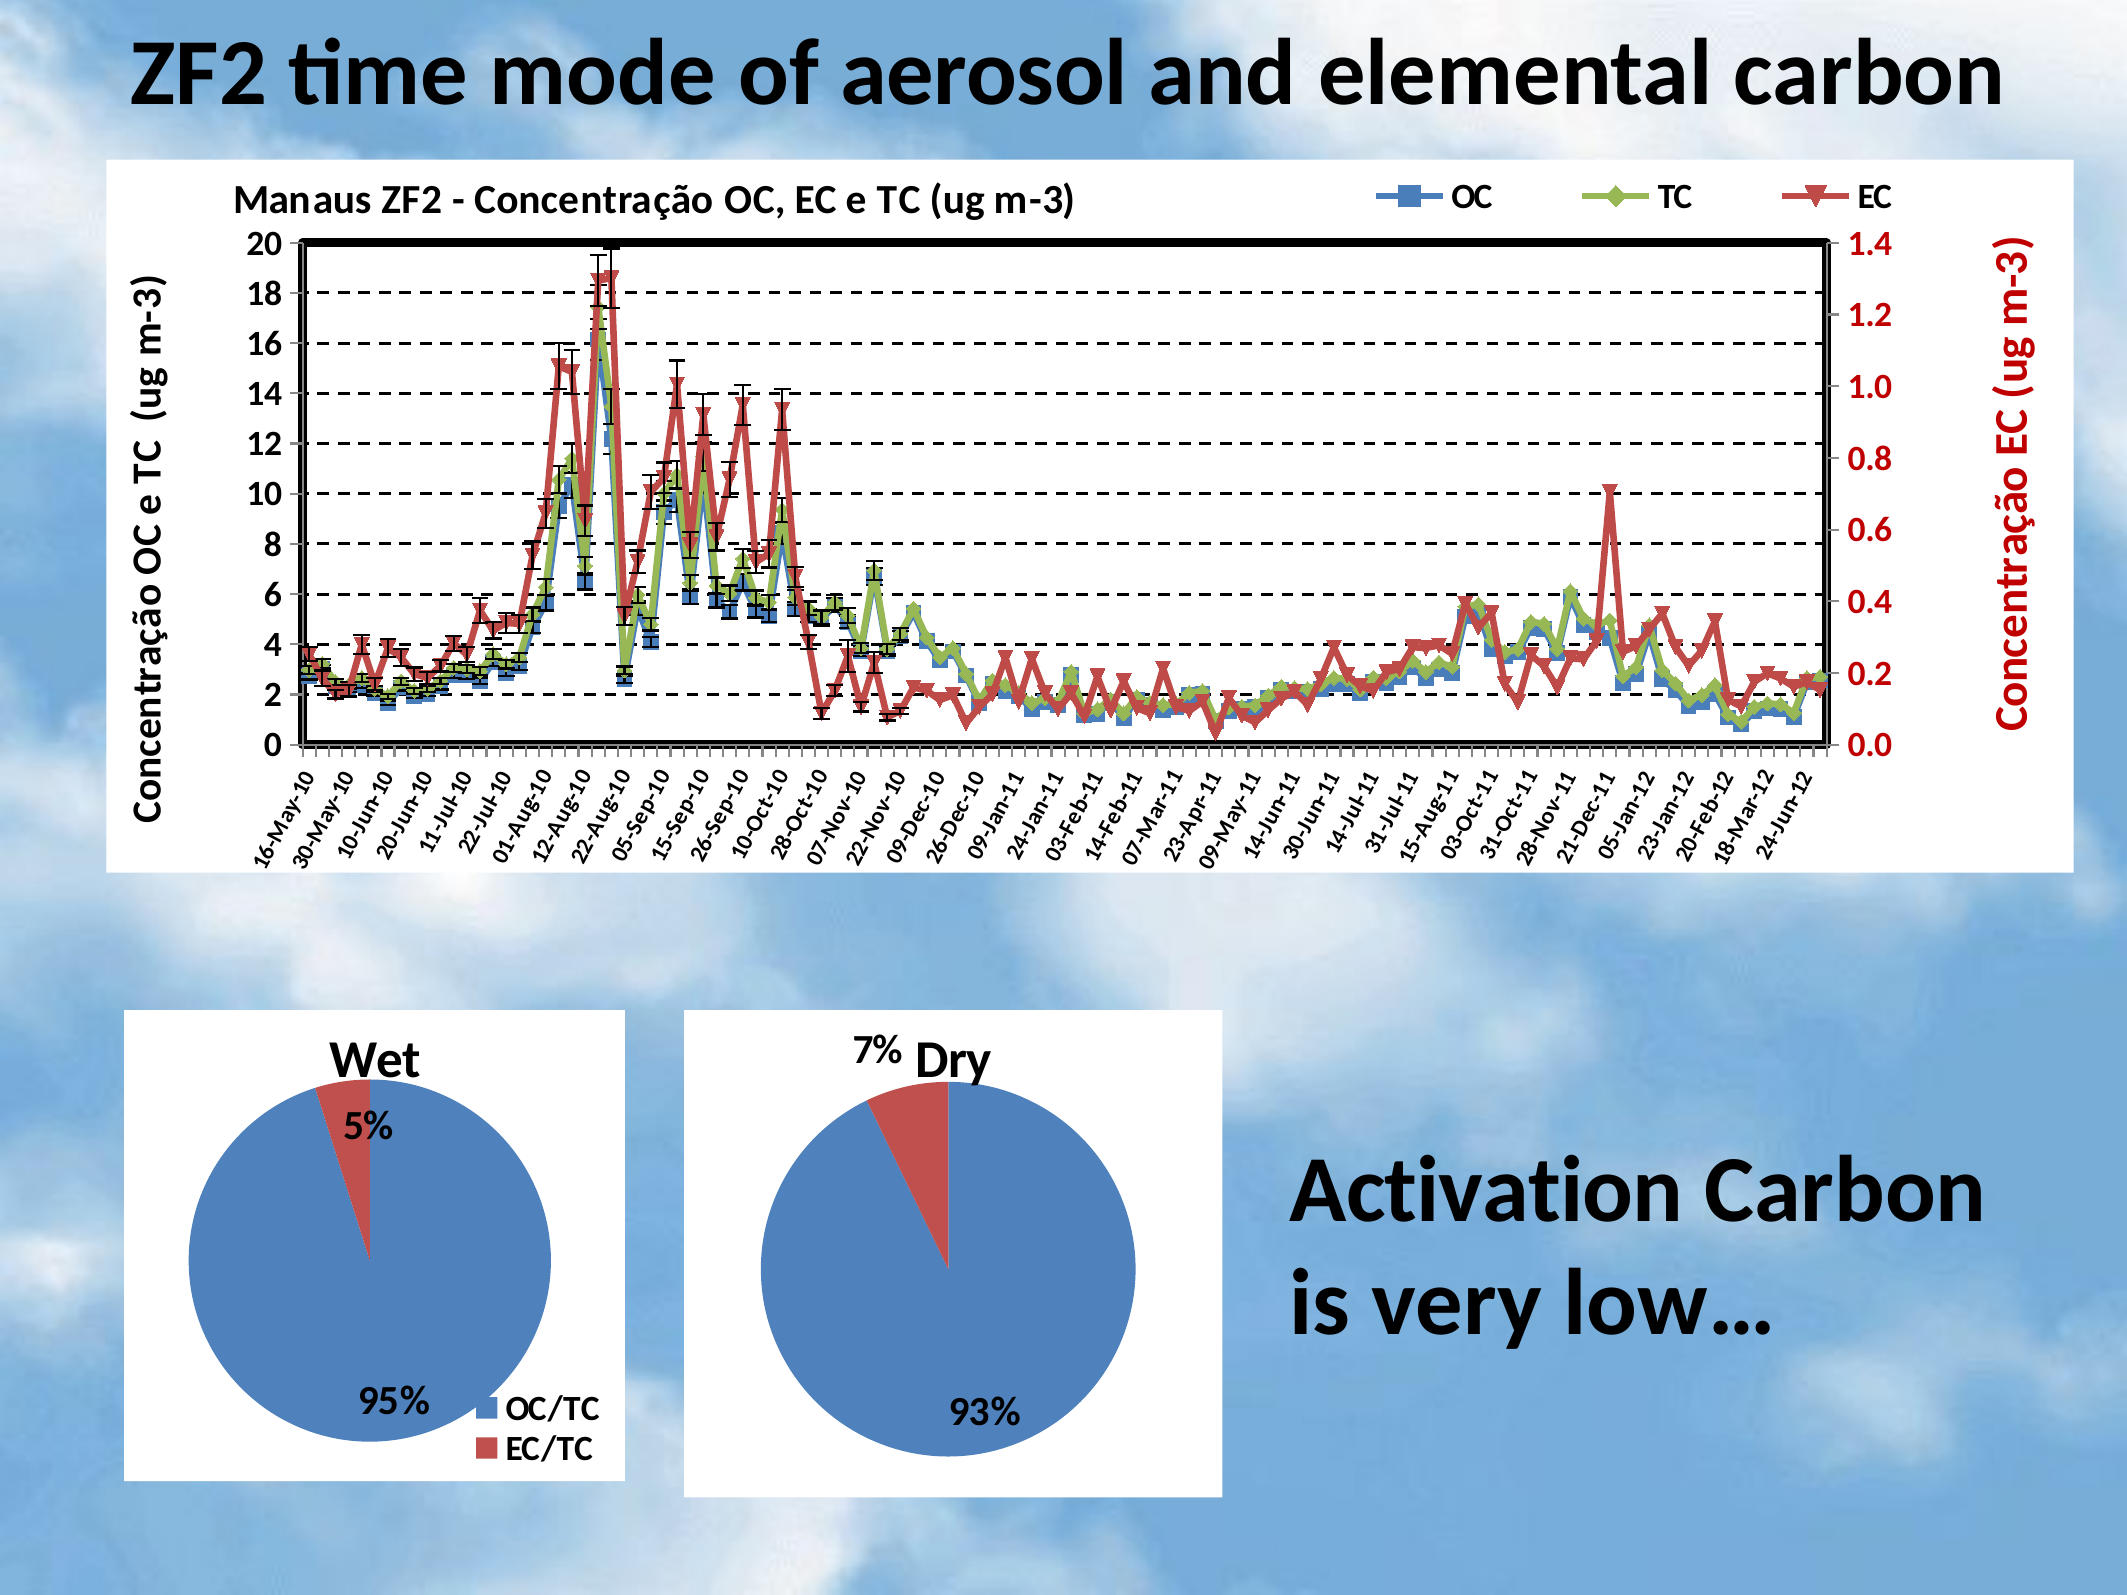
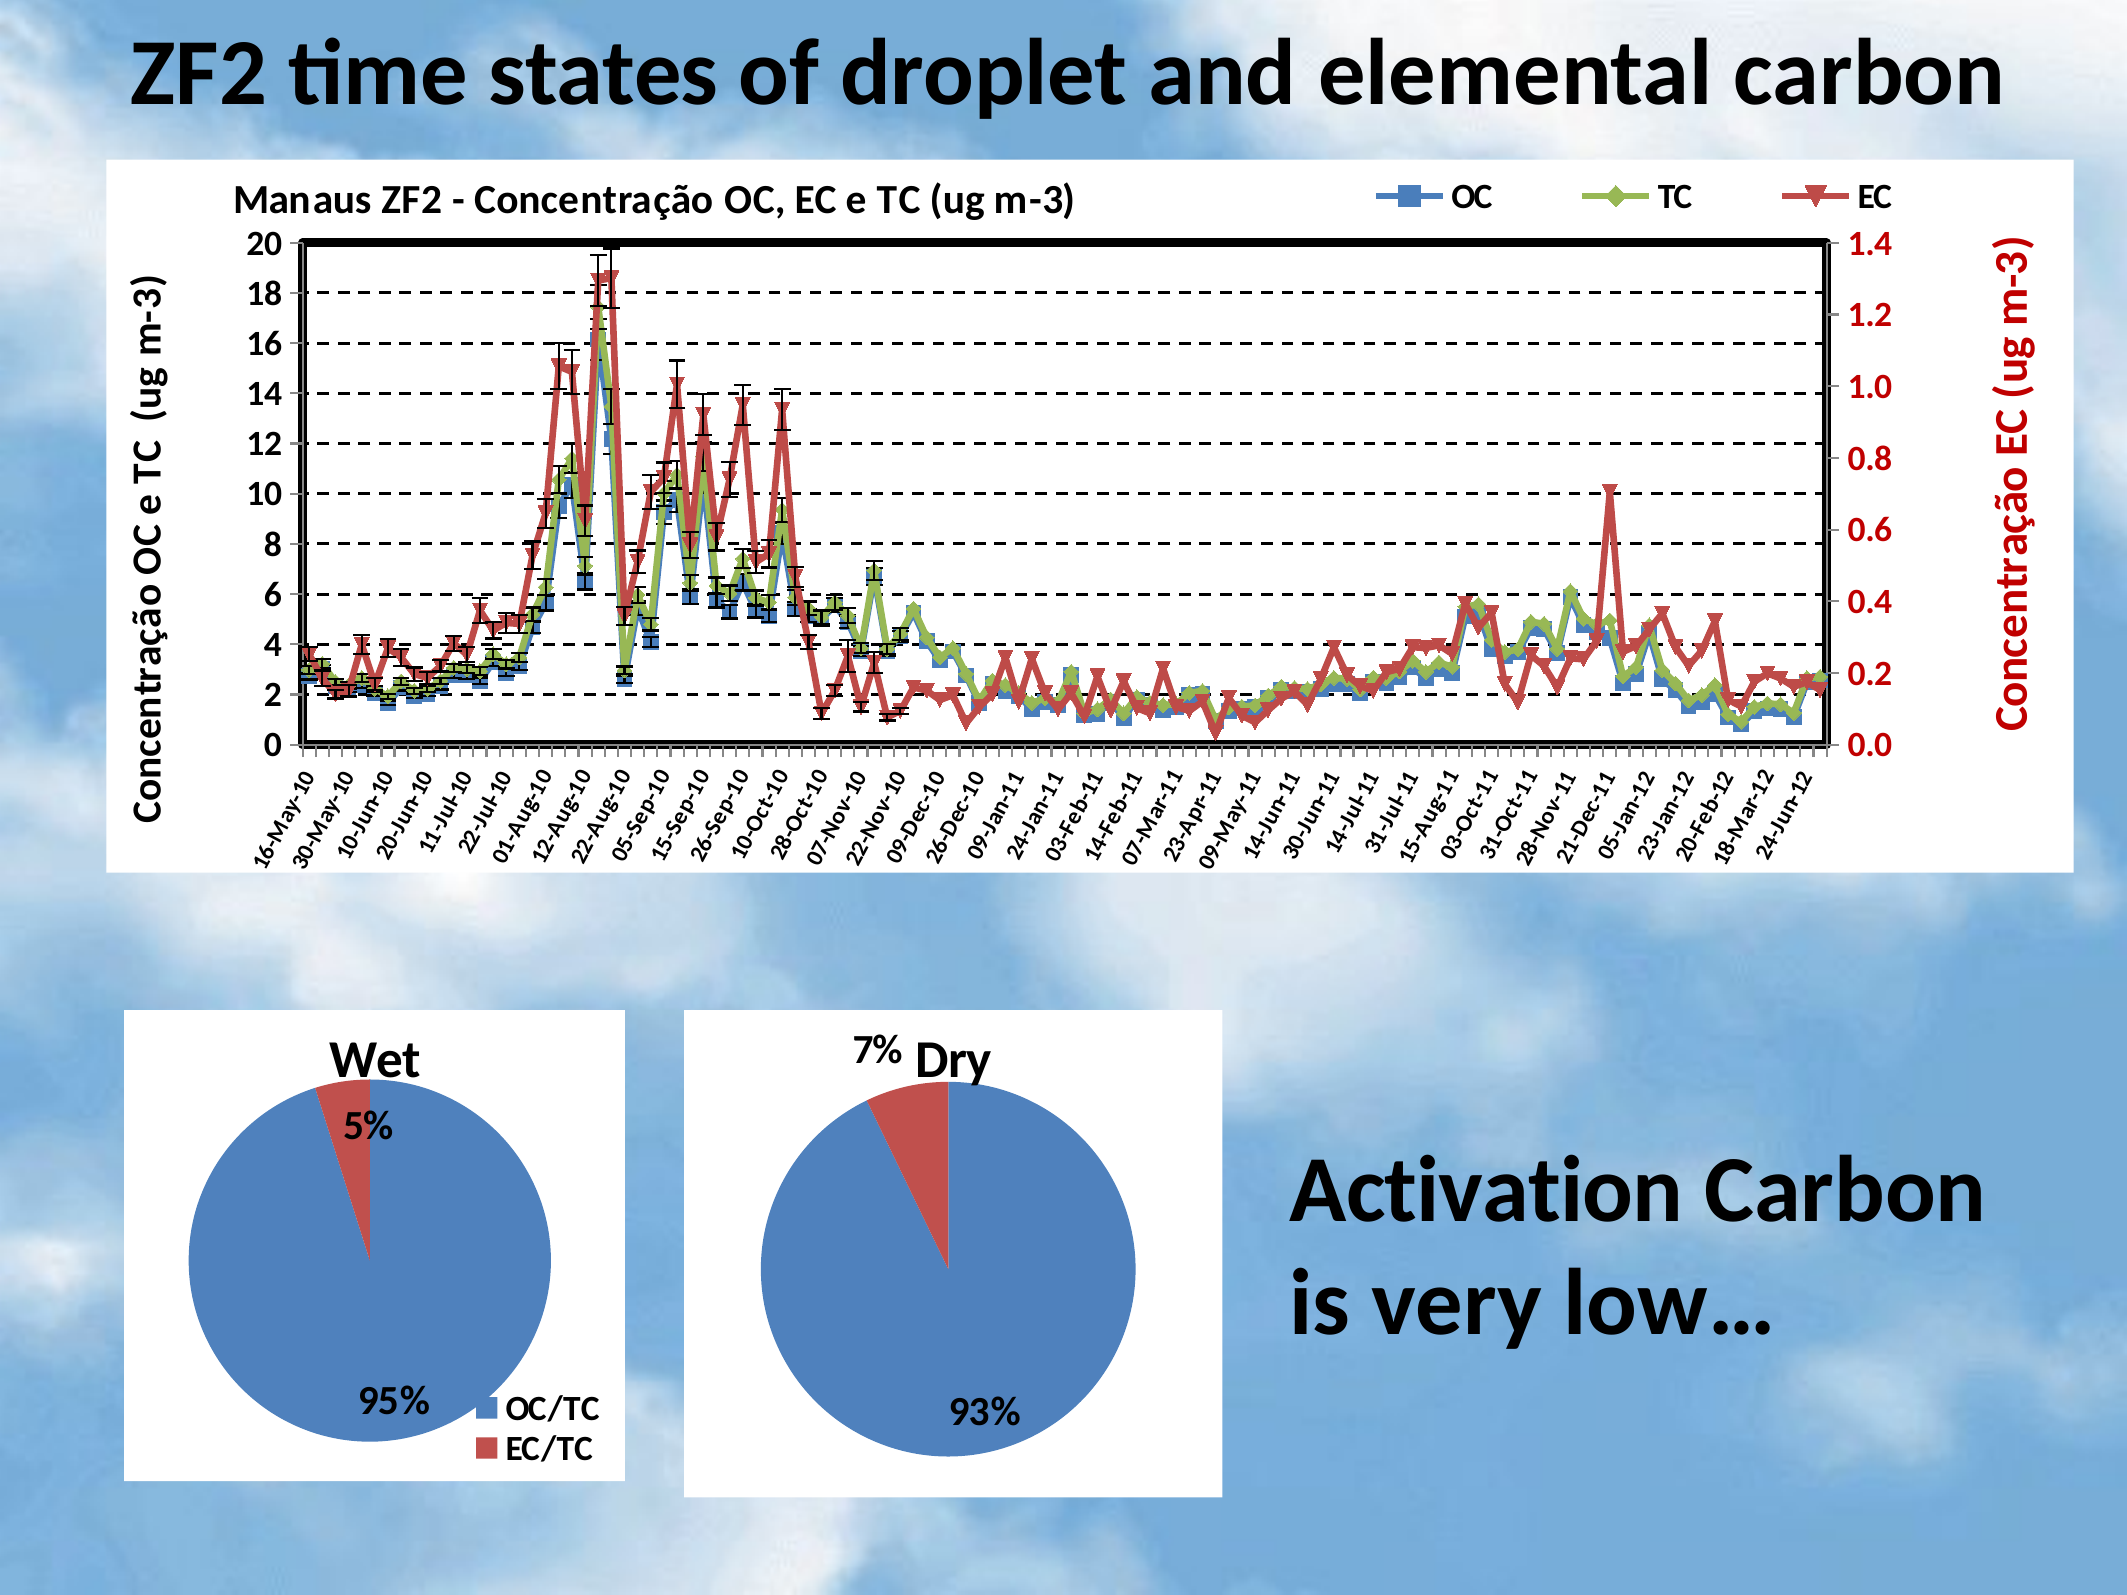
mode: mode -> states (604, 74)
aerosol: aerosol -> droplet (984, 74)
